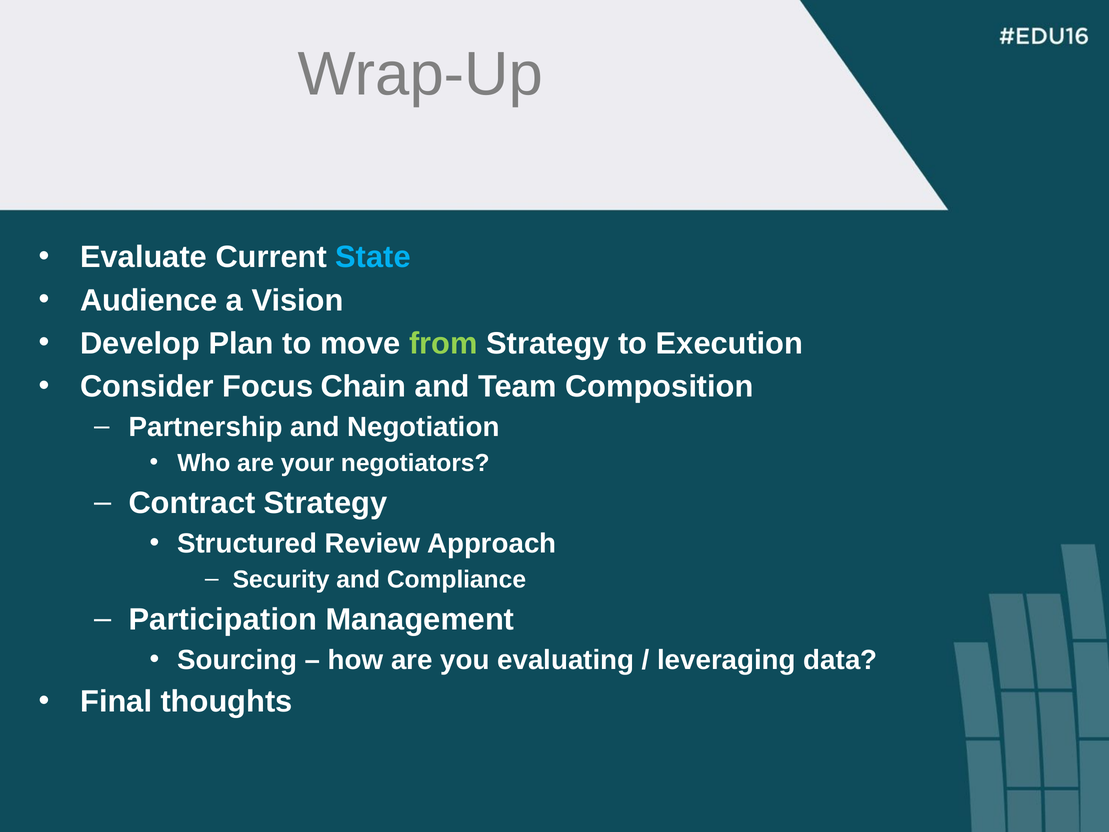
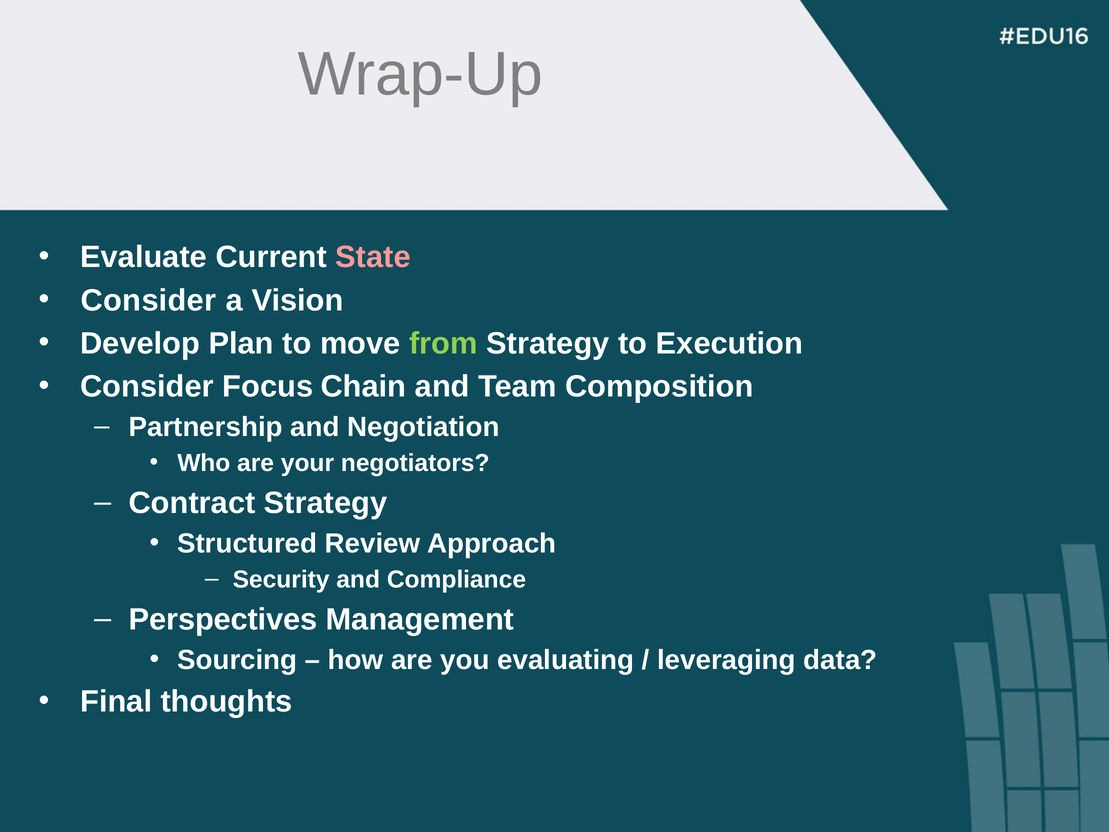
State colour: light blue -> pink (373, 257)
Audience: Audience -> Consider (149, 300)
Participation: Participation -> Perspectives (223, 619)
